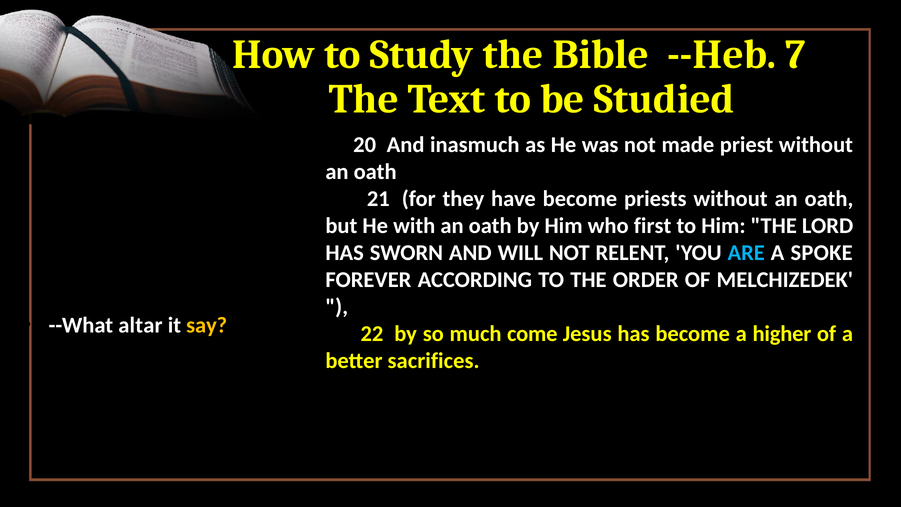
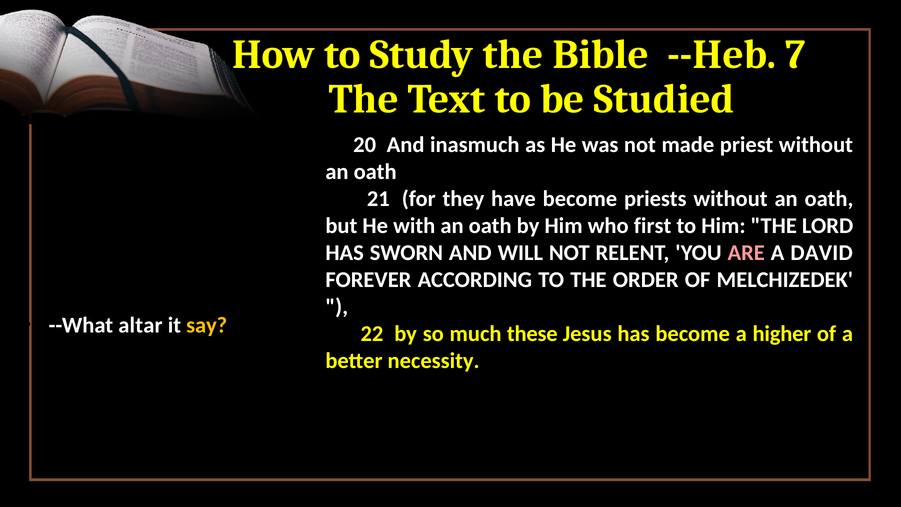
ARE colour: light blue -> pink (746, 253)
SPOKE: SPOKE -> DAVID (822, 253)
come: come -> these (532, 334)
sacrifices: sacrifices -> necessity (434, 361)
